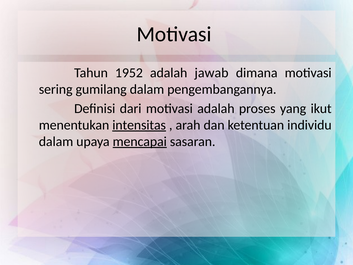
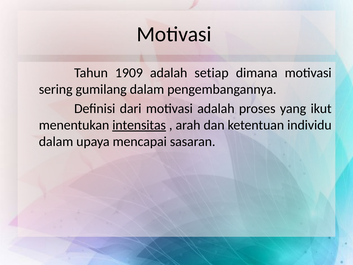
1952: 1952 -> 1909 (129, 73)
jawab: jawab -> setiap (212, 73)
mencapai underline: present -> none (140, 141)
